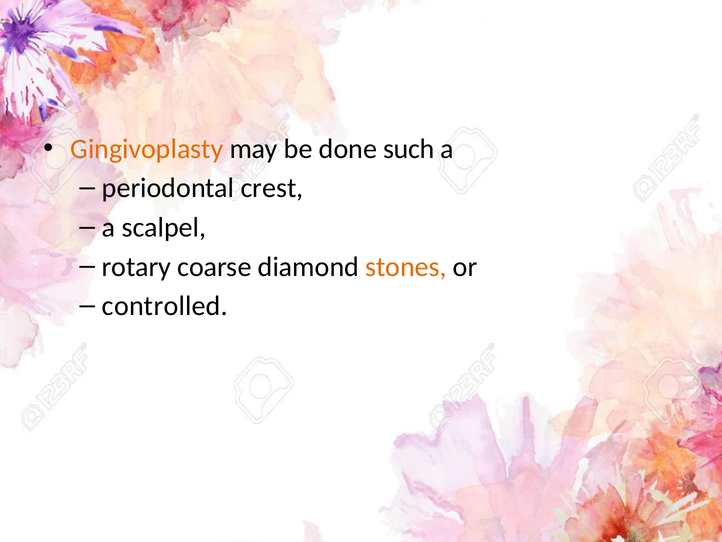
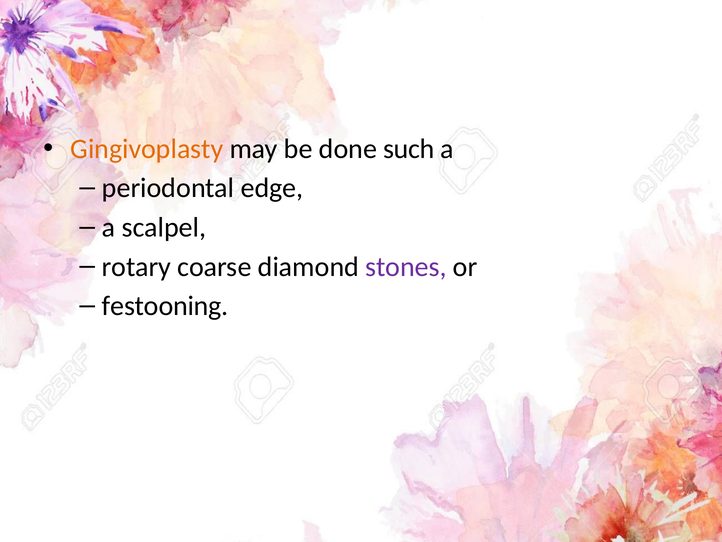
crest: crest -> edge (272, 188)
stones colour: orange -> purple (406, 266)
controlled: controlled -> festooning (165, 306)
